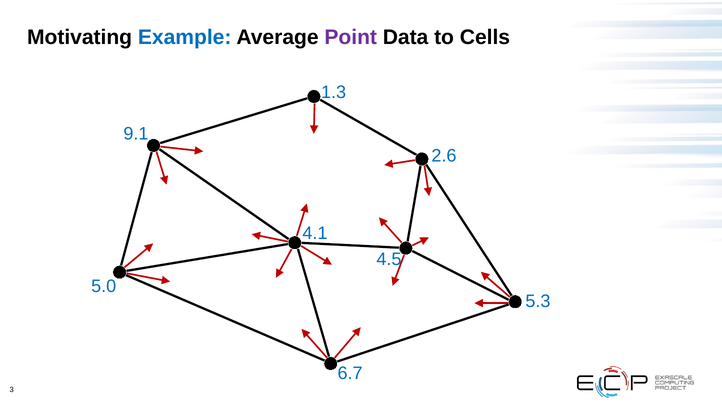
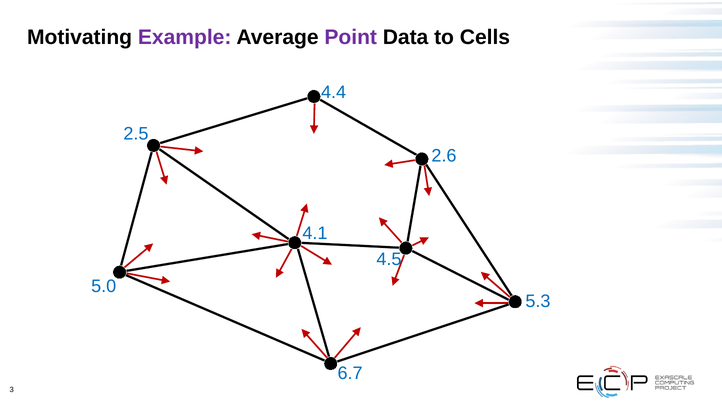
Example colour: blue -> purple (185, 37)
1.3: 1.3 -> 4.4 (334, 92)
9.1: 9.1 -> 2.5 (136, 134)
